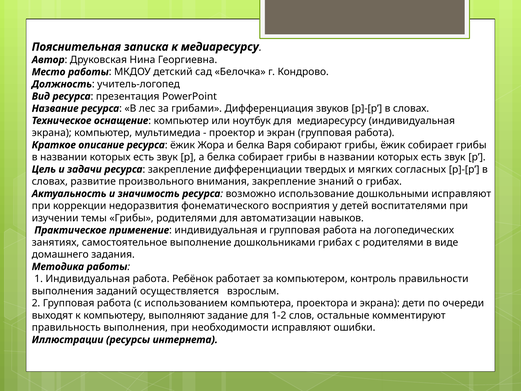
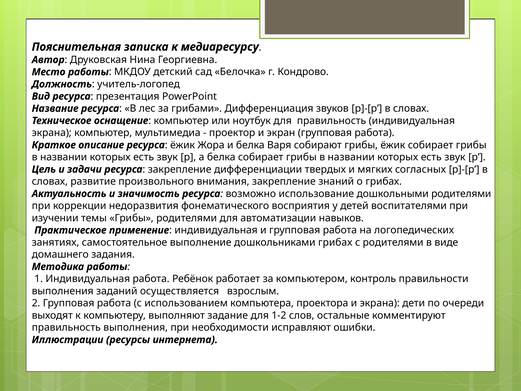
для медиаресурсу: медиаресурсу -> правильность (332, 121)
дошкольными исправляют: исправляют -> родителями (461, 194)
